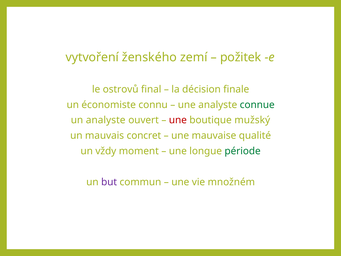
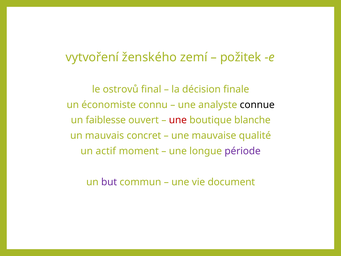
connue colour: green -> black (257, 105)
un analyste: analyste -> faiblesse (106, 120)
mužský: mužský -> blanche (252, 120)
vždy: vždy -> actif (106, 151)
période colour: green -> purple (243, 151)
množném: množném -> document (231, 182)
